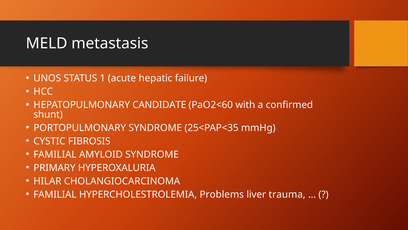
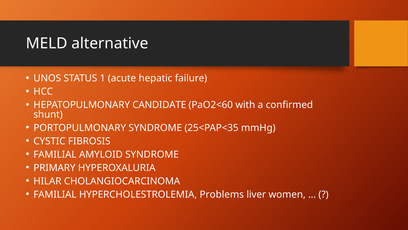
metastasis: metastasis -> alternative (110, 43)
trauma: trauma -> women (287, 194)
